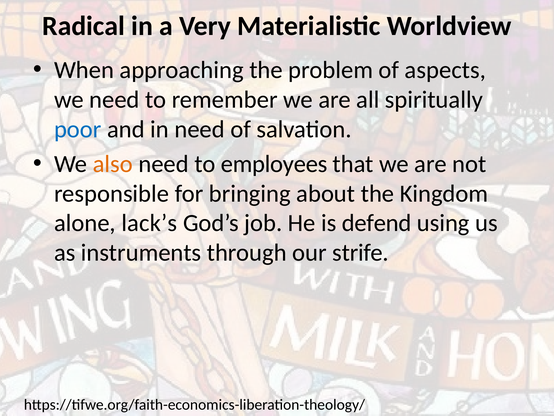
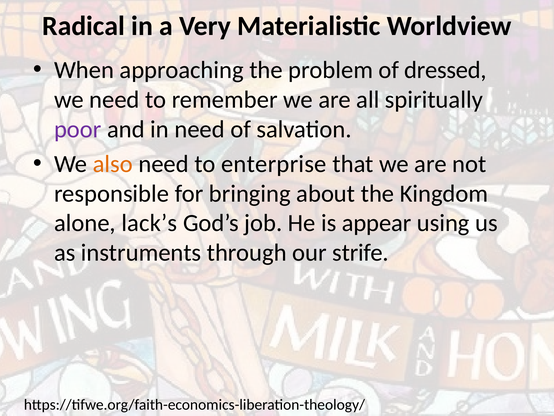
aspects: aspects -> dressed (445, 70)
poor colour: blue -> purple (78, 129)
employees: employees -> enterprise (274, 164)
defend: defend -> appear (377, 223)
